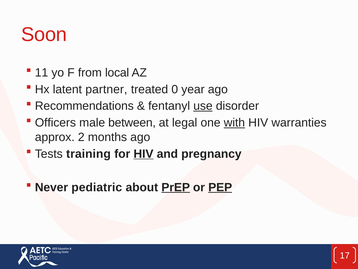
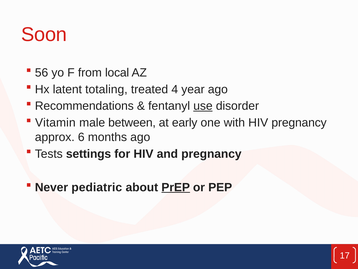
11: 11 -> 56 (42, 72)
partner: partner -> totaling (106, 89)
0: 0 -> 4 (175, 89)
Officers: Officers -> Vitamin (55, 123)
legal: legal -> early (185, 123)
with underline: present -> none (234, 123)
HIV warranties: warranties -> pregnancy (299, 123)
2: 2 -> 6 (81, 137)
training: training -> settings (89, 154)
HIV underline: present -> none (143, 154)
PEP underline: present -> none (220, 187)
